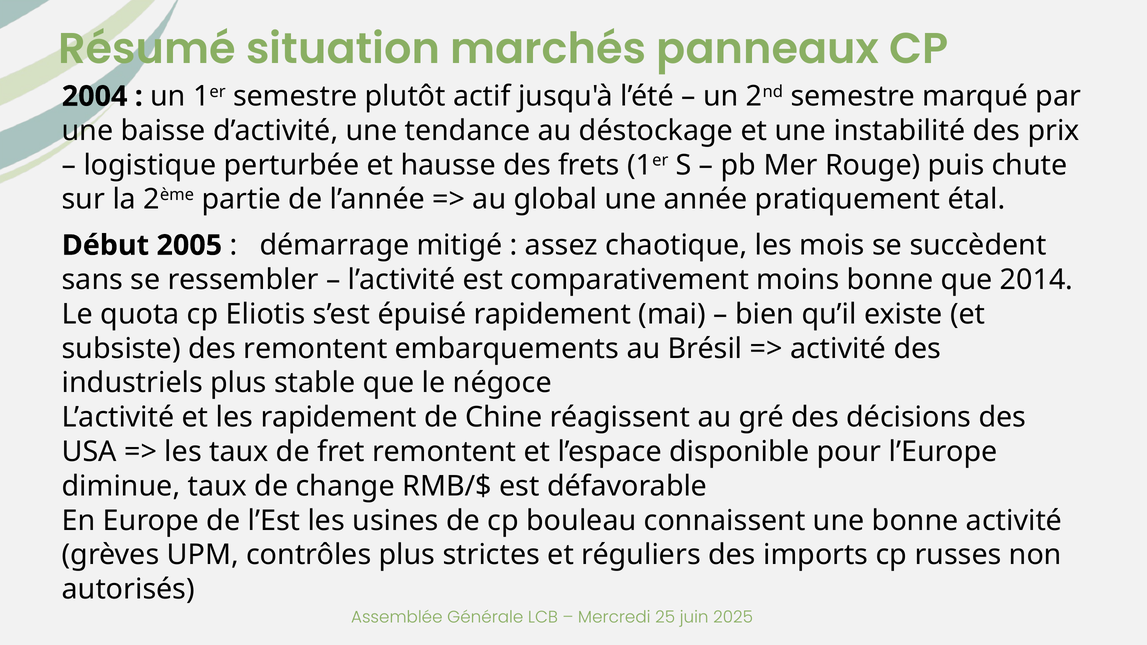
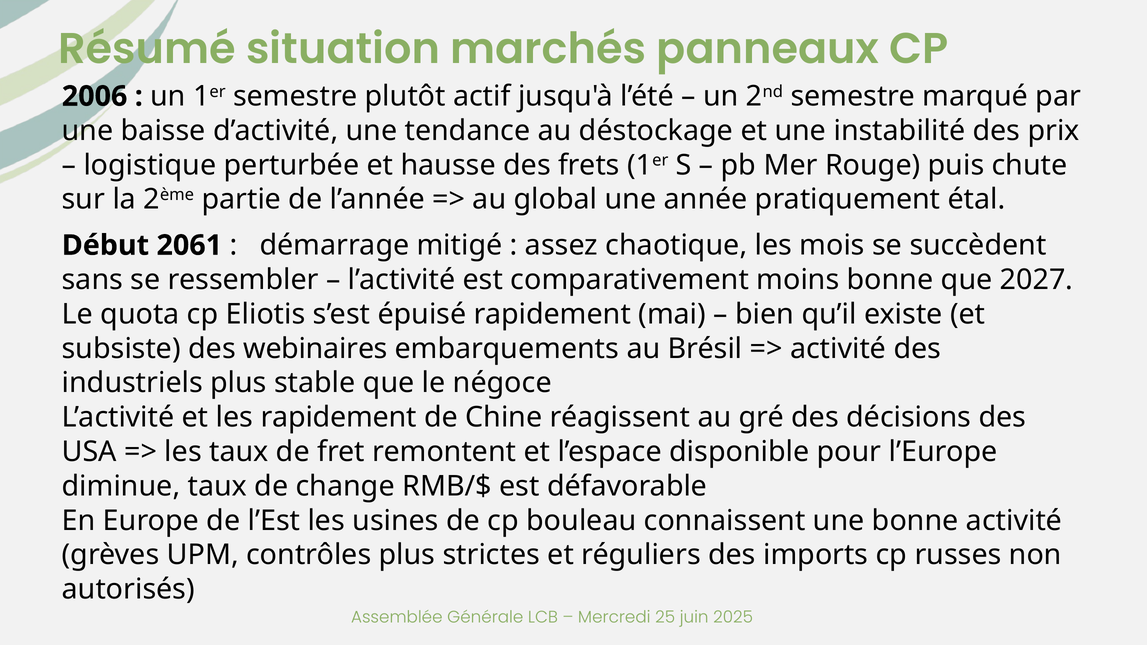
2004: 2004 -> 2006 (95, 96)
2005: 2005 -> 2061 (189, 245)
2014: 2014 -> 2027 (1036, 280)
des remontent: remontent -> webinaires (315, 349)
